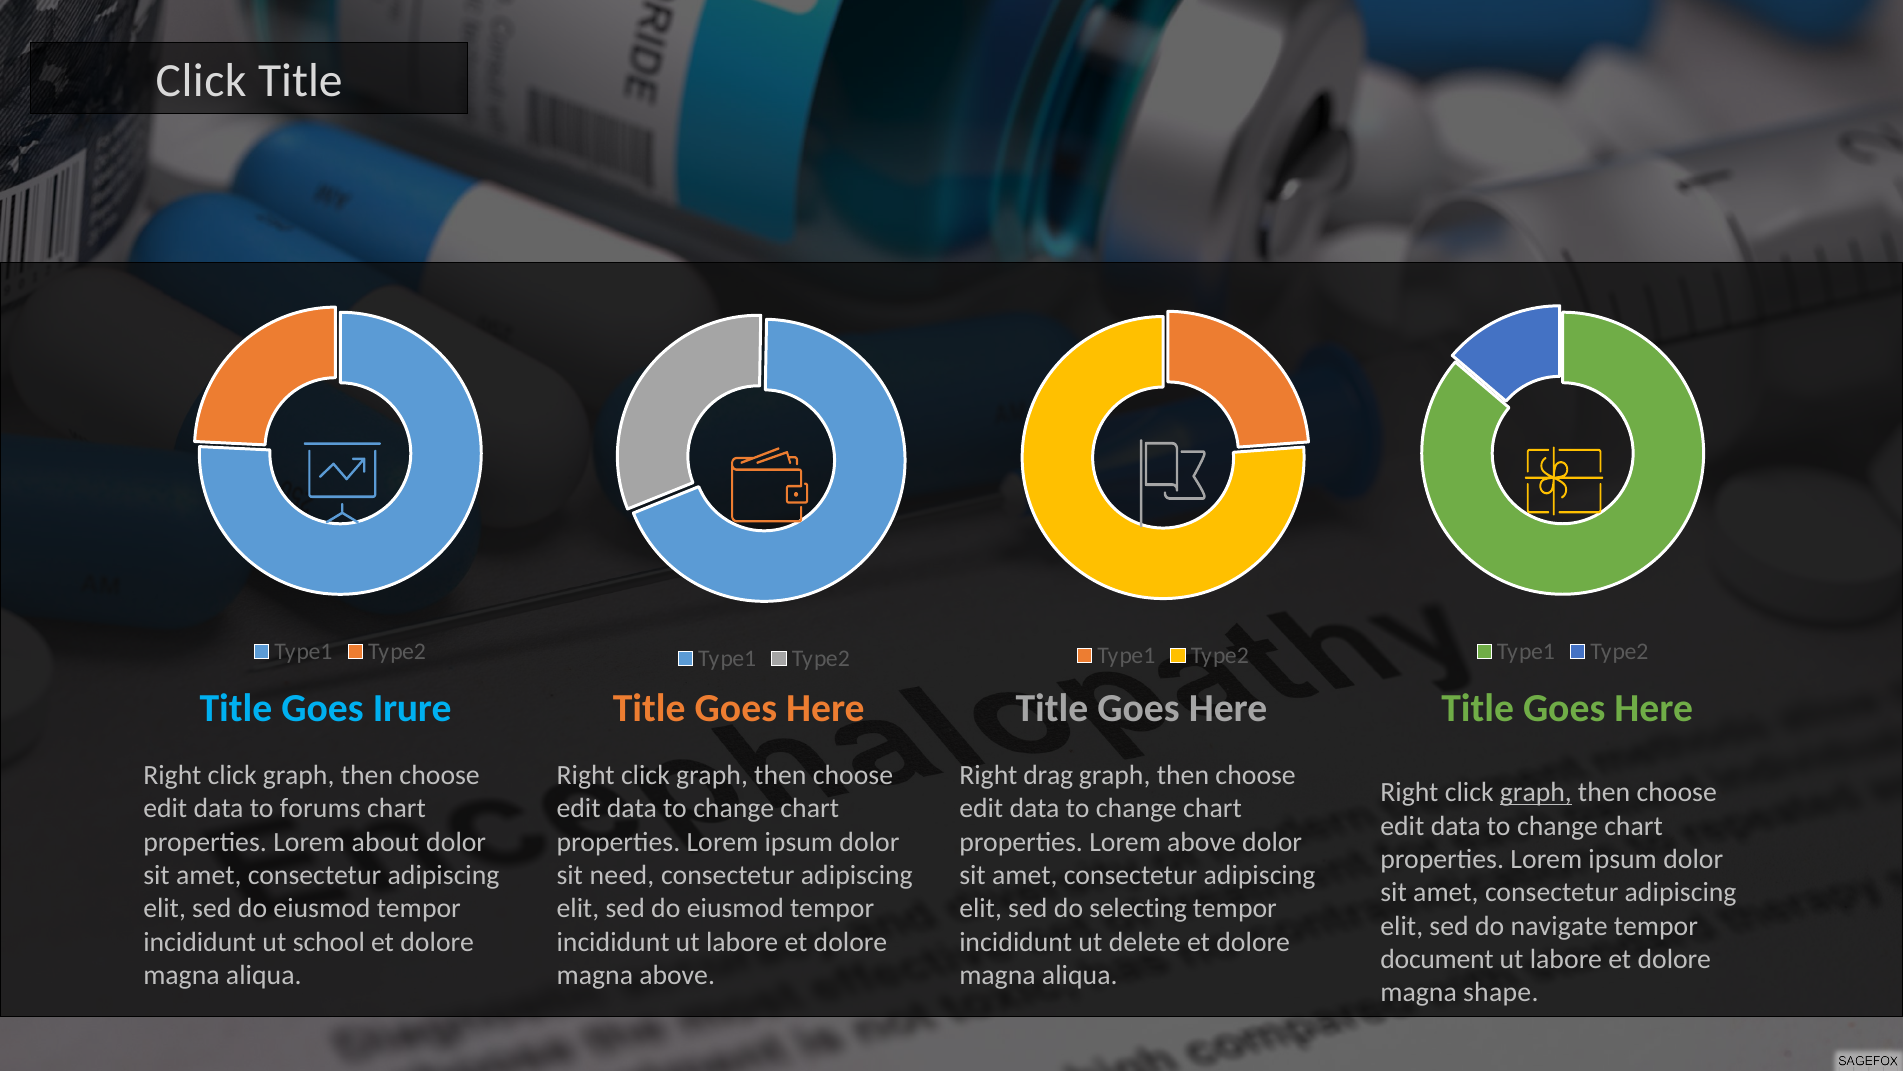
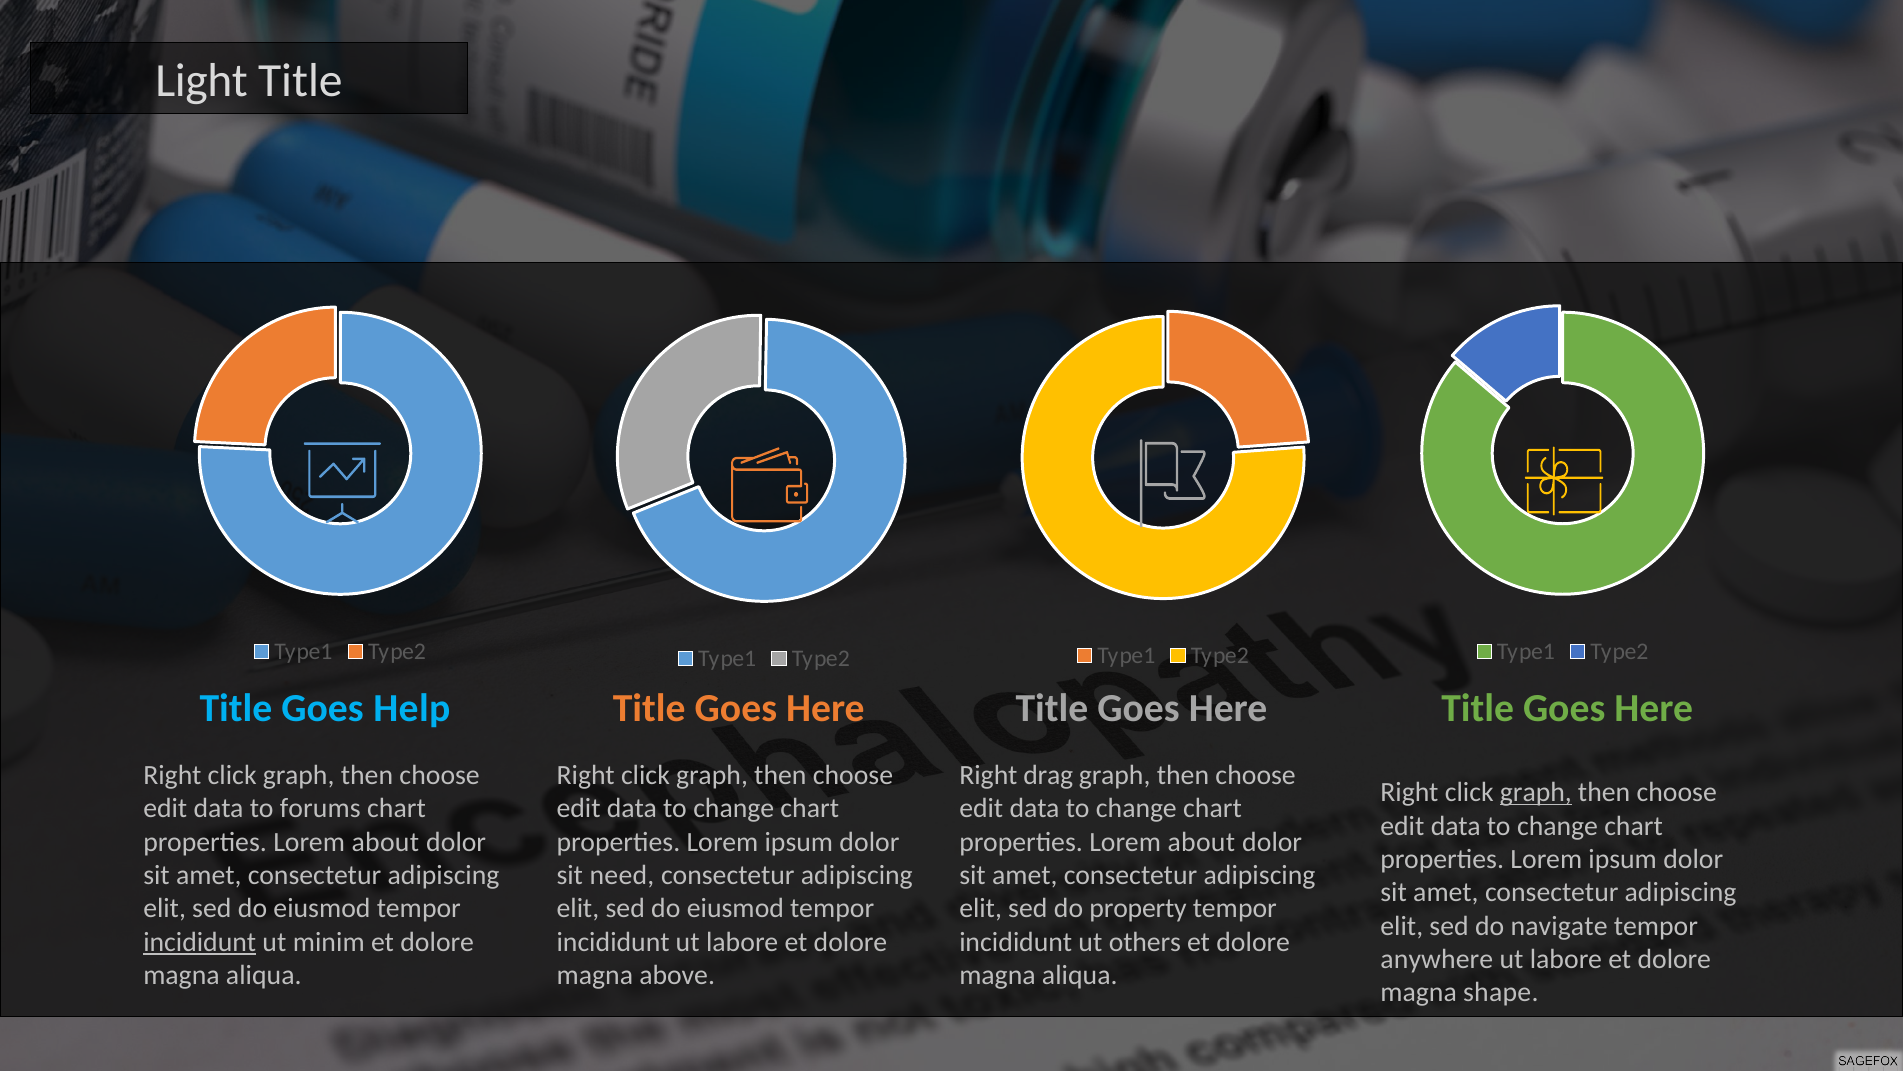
Click: Click -> Light (202, 81)
Irure: Irure -> Help (412, 708)
above: above -> about (1201, 841)
selecting: selecting -> property (1138, 908)
incididunt underline: none -> present (200, 941)
school: school -> minim (329, 941)
delete: delete -> others (1145, 941)
document: document -> anywhere (1437, 959)
